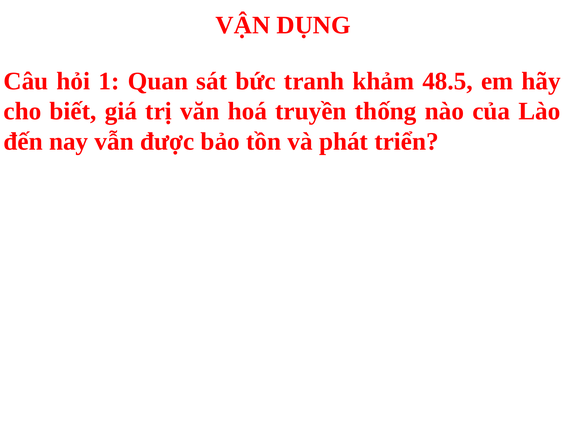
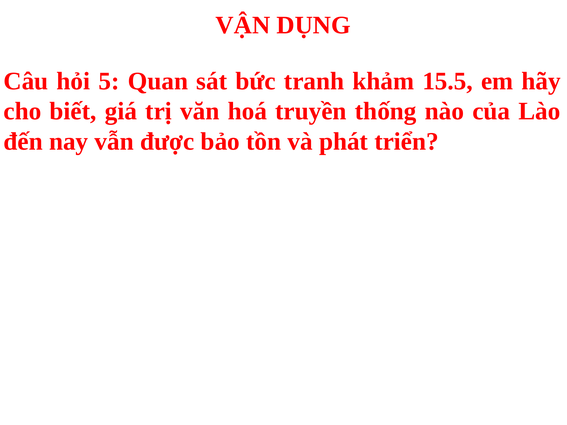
1: 1 -> 5 (109, 81)
48.5: 48.5 -> 15.5 (448, 81)
